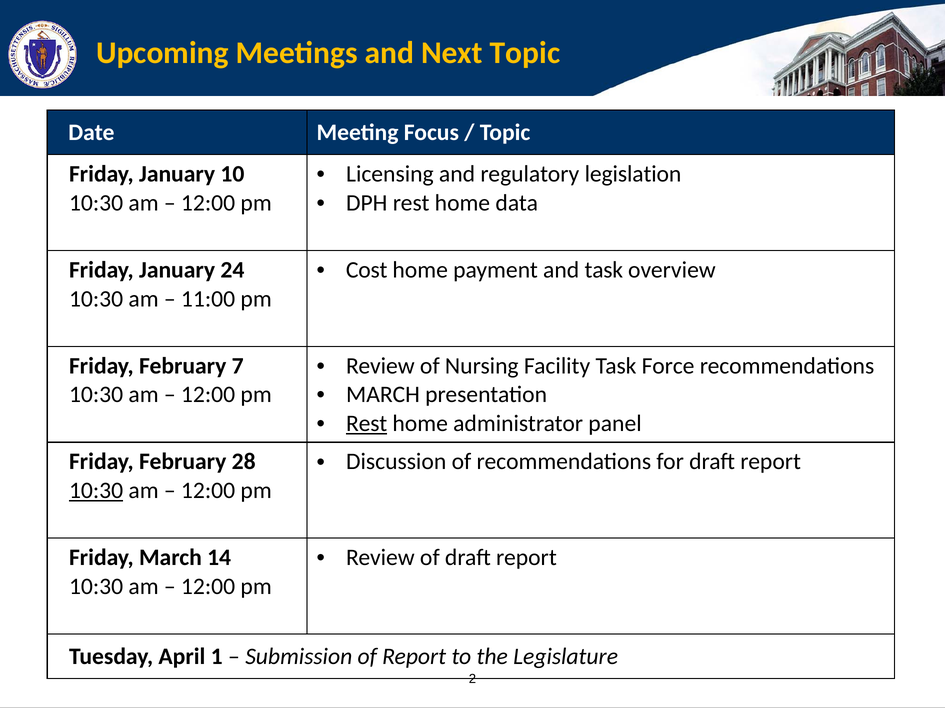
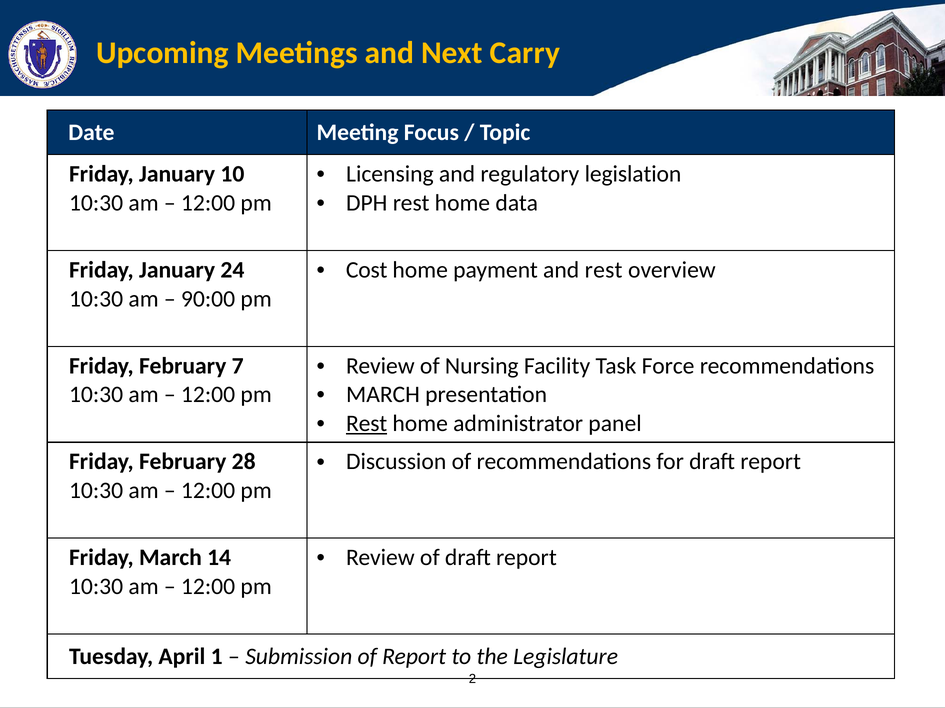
Next Topic: Topic -> Carry (525, 53)
and task: task -> rest (604, 270)
11:00: 11:00 -> 90:00 (208, 299)
10:30 underline: present -> none (96, 491)
